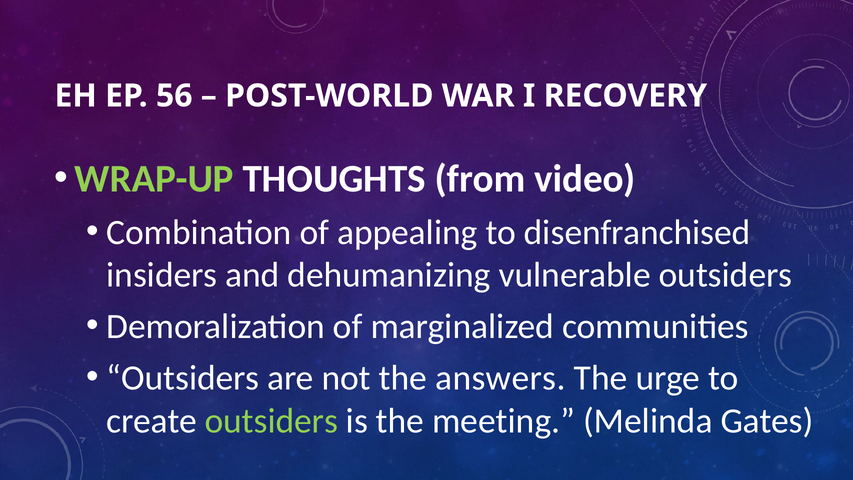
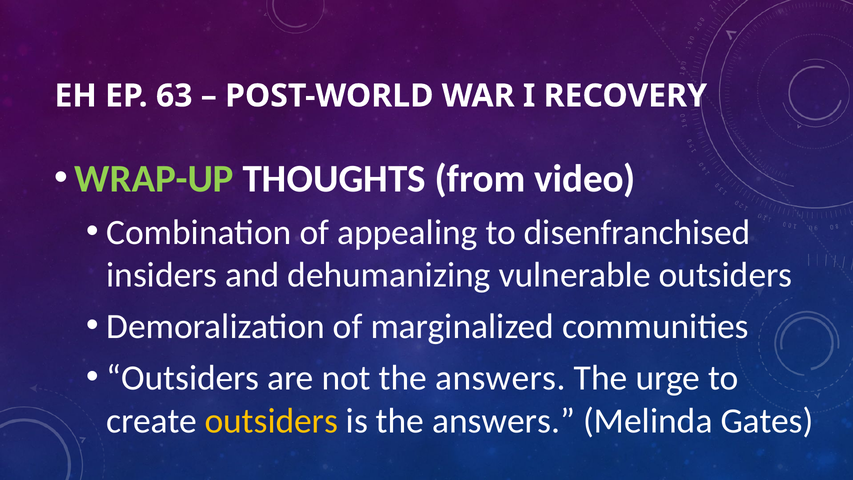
56: 56 -> 63 (174, 96)
outsiders colour: light green -> yellow (271, 421)
is the meeting: meeting -> answers (504, 421)
